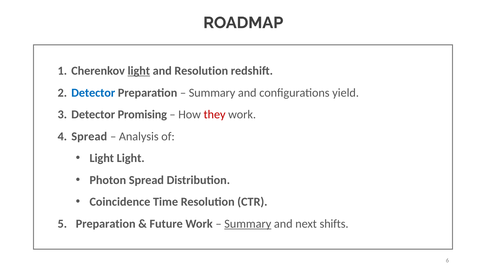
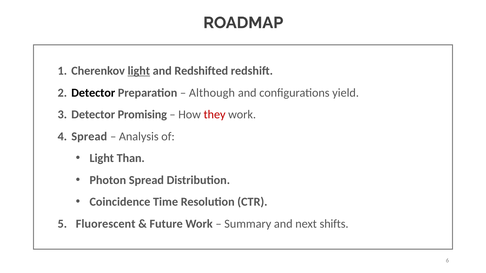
and Resolution: Resolution -> Redshifted (201, 71)
Detector colour: blue -> black (93, 93)
Summary: Summary -> Although (212, 93)
Light Light: Light -> Than (131, 158)
Preparation: Preparation -> Fluorescent (106, 224)
Summary underline: present -> none (248, 224)
